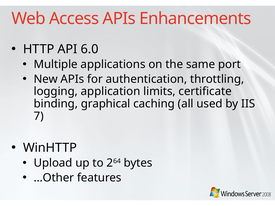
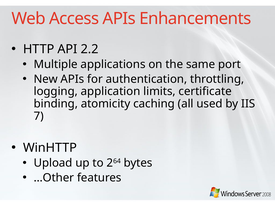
6.0: 6.0 -> 2.2 (90, 49)
graphical: graphical -> atomicity (106, 104)
